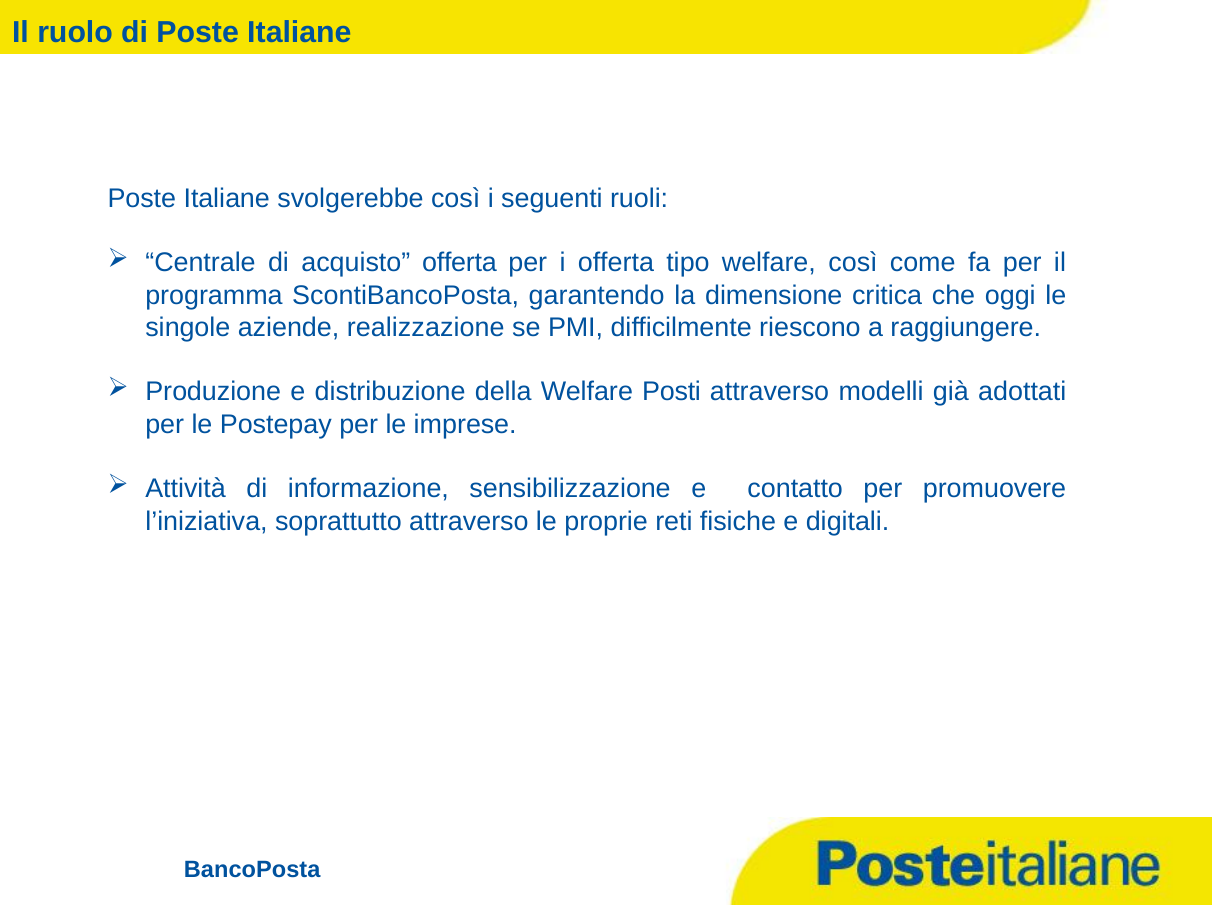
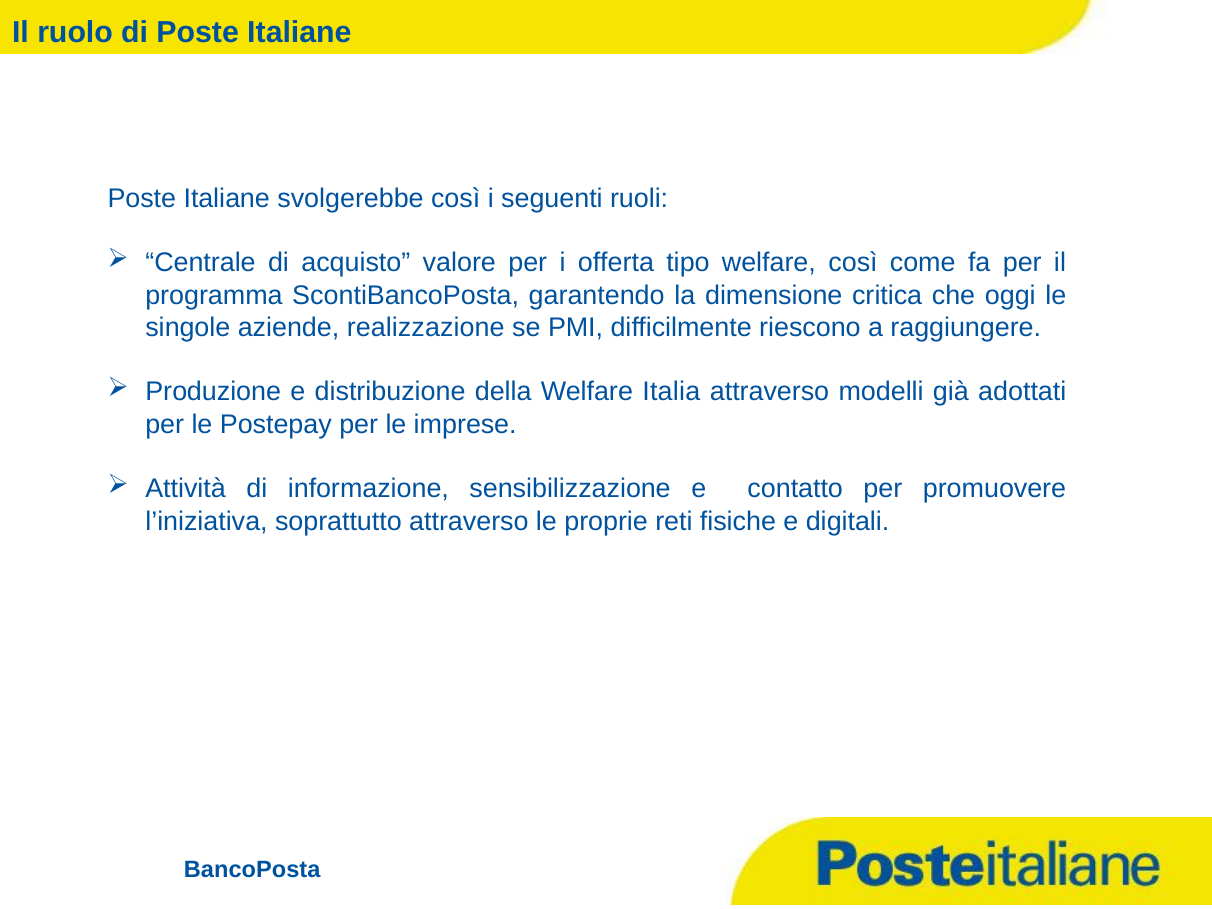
acquisto offerta: offerta -> valore (459, 263)
Posti: Posti -> Italia (671, 392)
